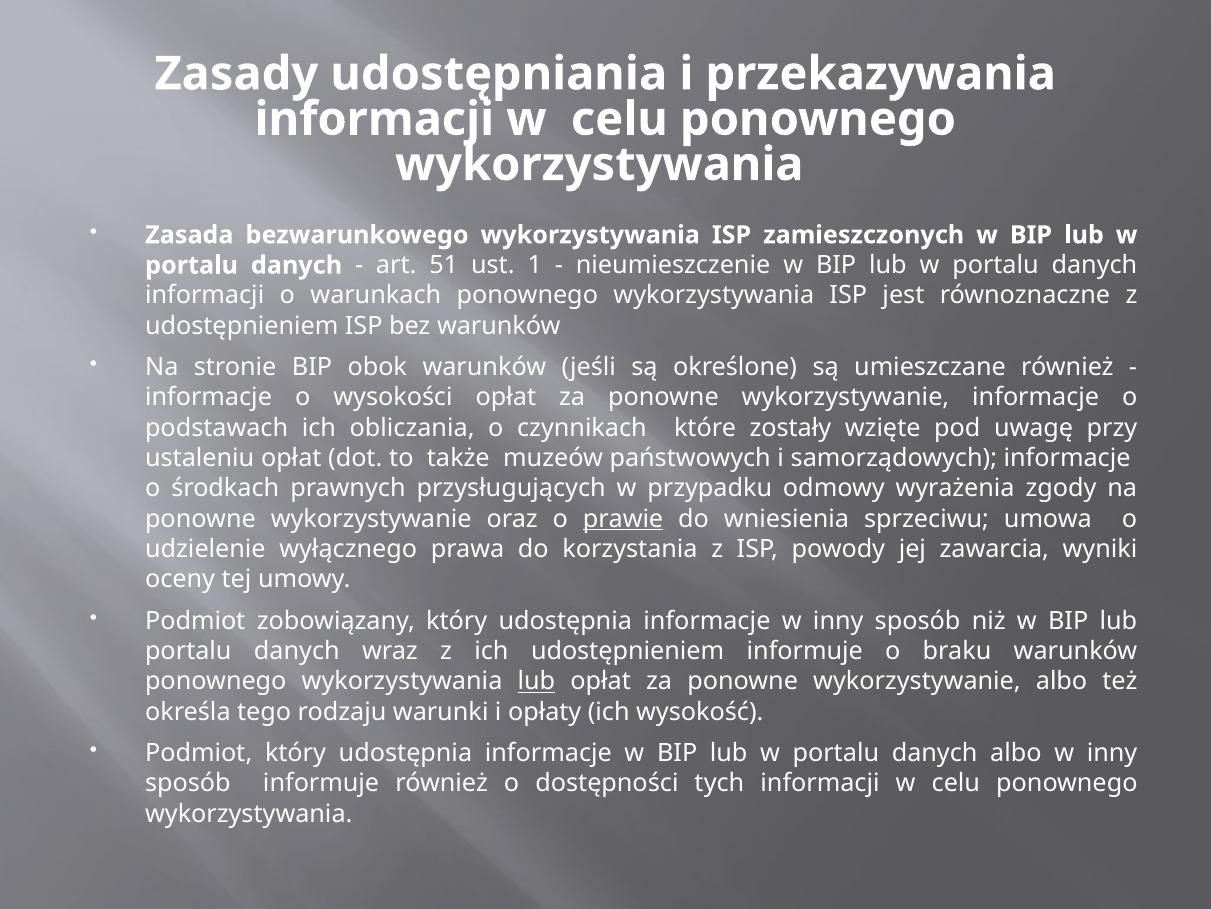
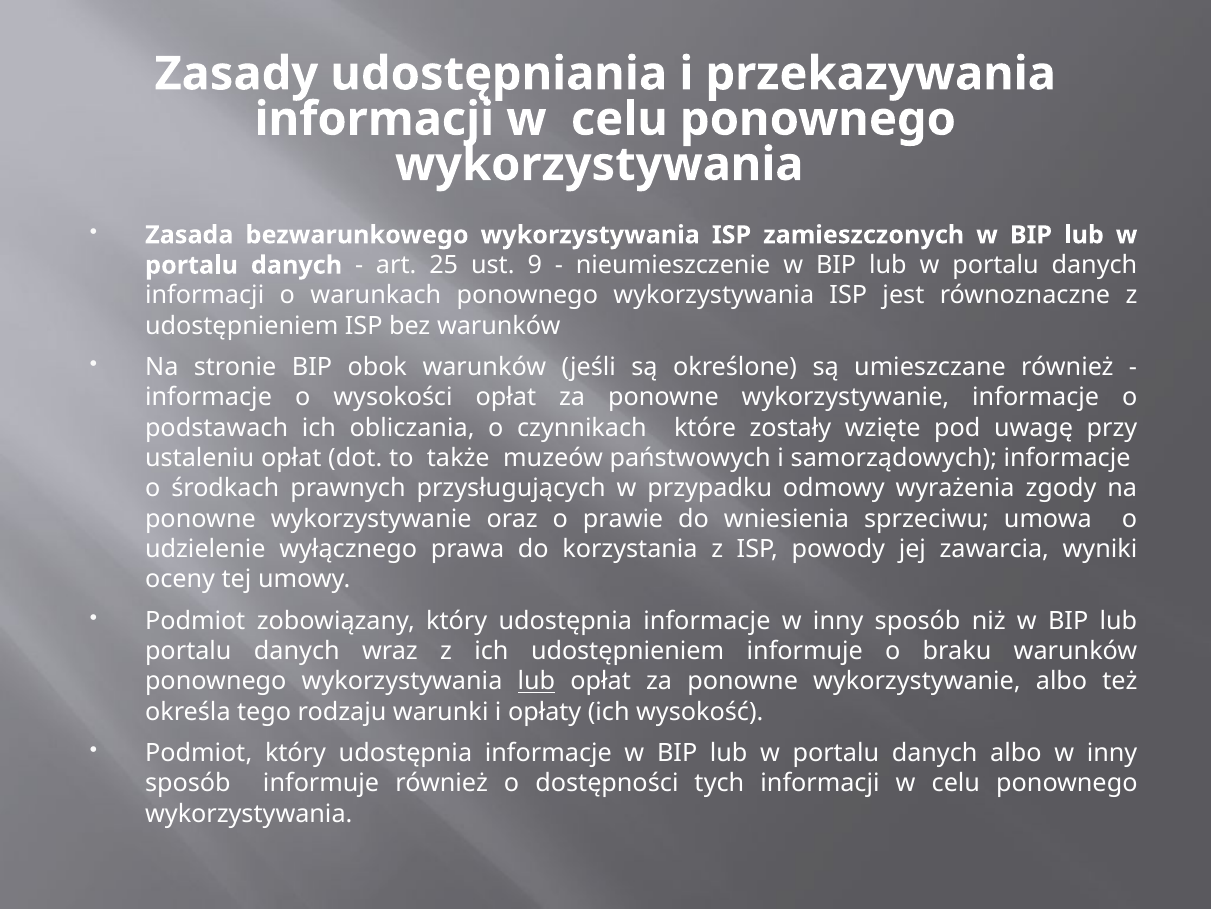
51: 51 -> 25 (444, 265)
1: 1 -> 9 (535, 265)
prawie underline: present -> none (623, 518)
